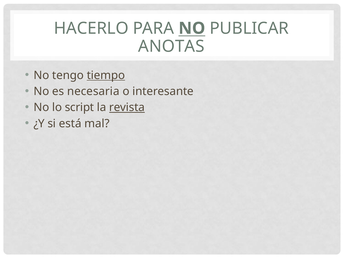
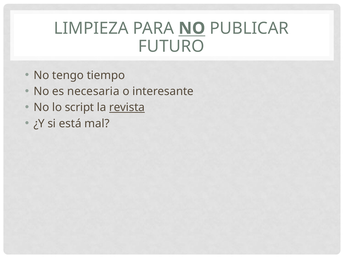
HACERLO: HACERLO -> LIMPIEZA (91, 28)
ANOTAS: ANOTAS -> FUTURO (171, 46)
tiempo underline: present -> none (106, 75)
